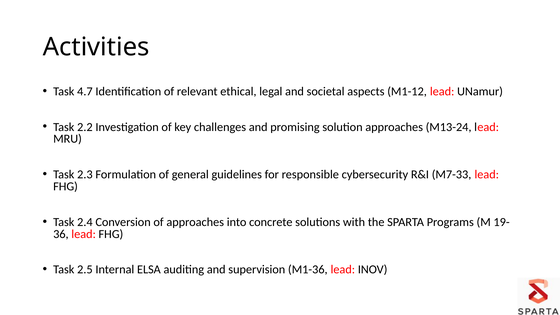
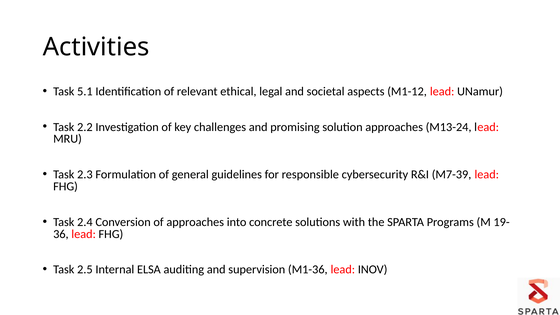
4.7: 4.7 -> 5.1 (85, 91)
M7-33: M7-33 -> M7-39 (452, 175)
